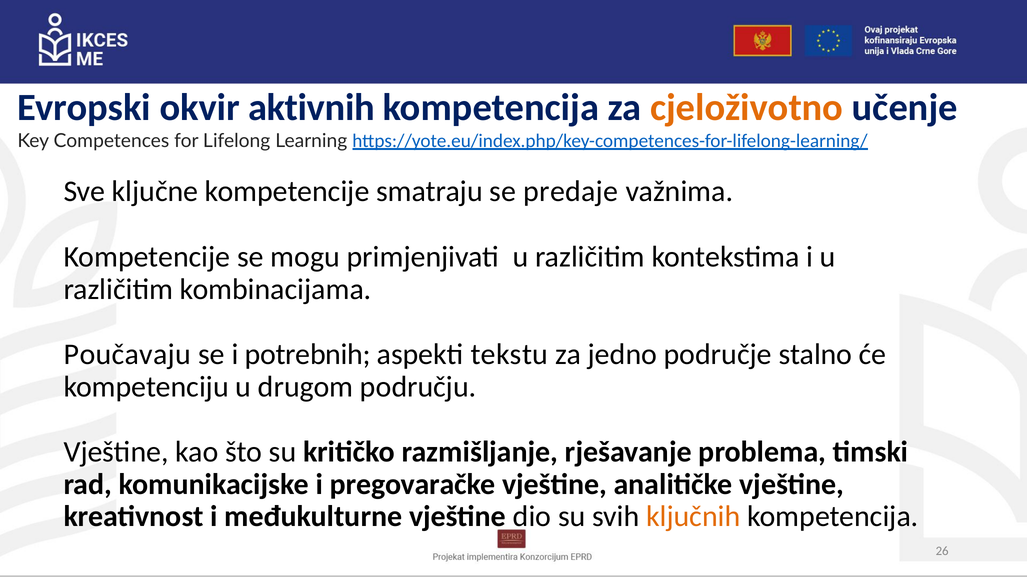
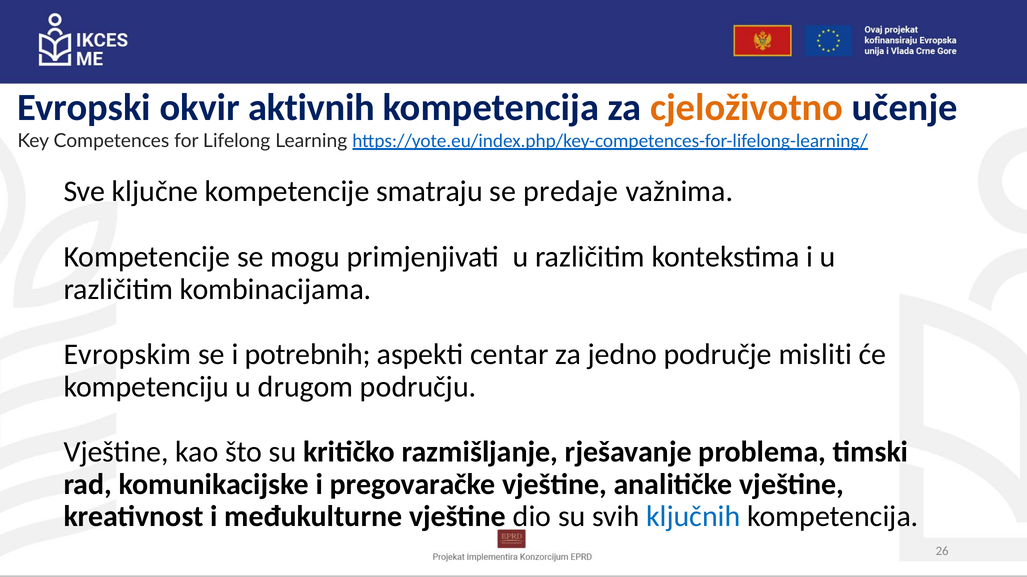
Poučavaju: Poučavaju -> Evropskim (127, 355)
tekstu: tekstu -> centar (509, 355)
stalno: stalno -> misliti (815, 355)
ključnih colour: orange -> blue (693, 517)
